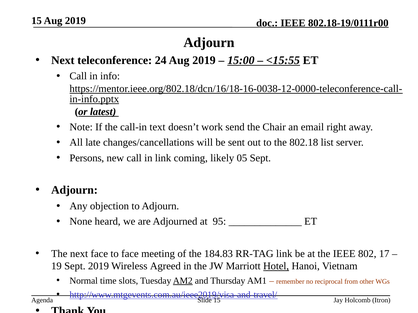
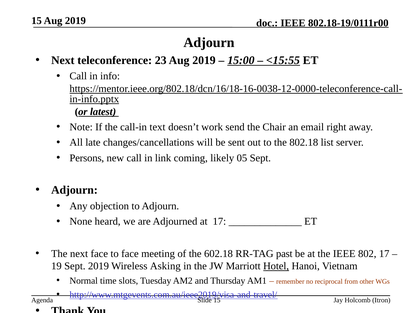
24: 24 -> 23 (161, 60)
at 95: 95 -> 17 (219, 222)
184.83: 184.83 -> 602.18 (219, 254)
RR-TAG link: link -> past (284, 254)
Agreed: Agreed -> Asking (165, 267)
AM2 underline: present -> none (183, 281)
